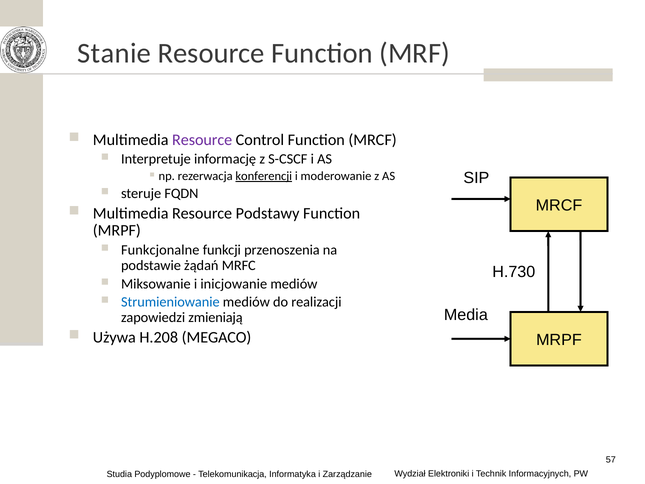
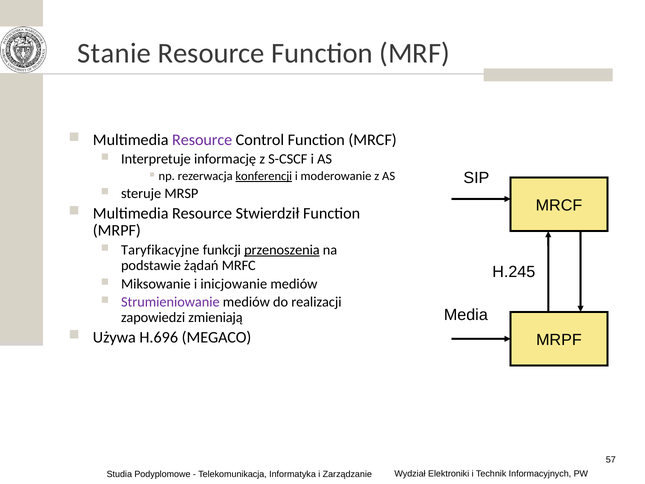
FQDN: FQDN -> MRSP (181, 193)
Podstawy: Podstawy -> Stwierdził (268, 213)
Funkcjonalne: Funkcjonalne -> Taryfikacyjne (160, 250)
przenoszenia underline: none -> present (282, 250)
H.730: H.730 -> H.245 (514, 272)
Strumieniowanie colour: blue -> purple (170, 302)
H.208: H.208 -> H.696 (159, 337)
